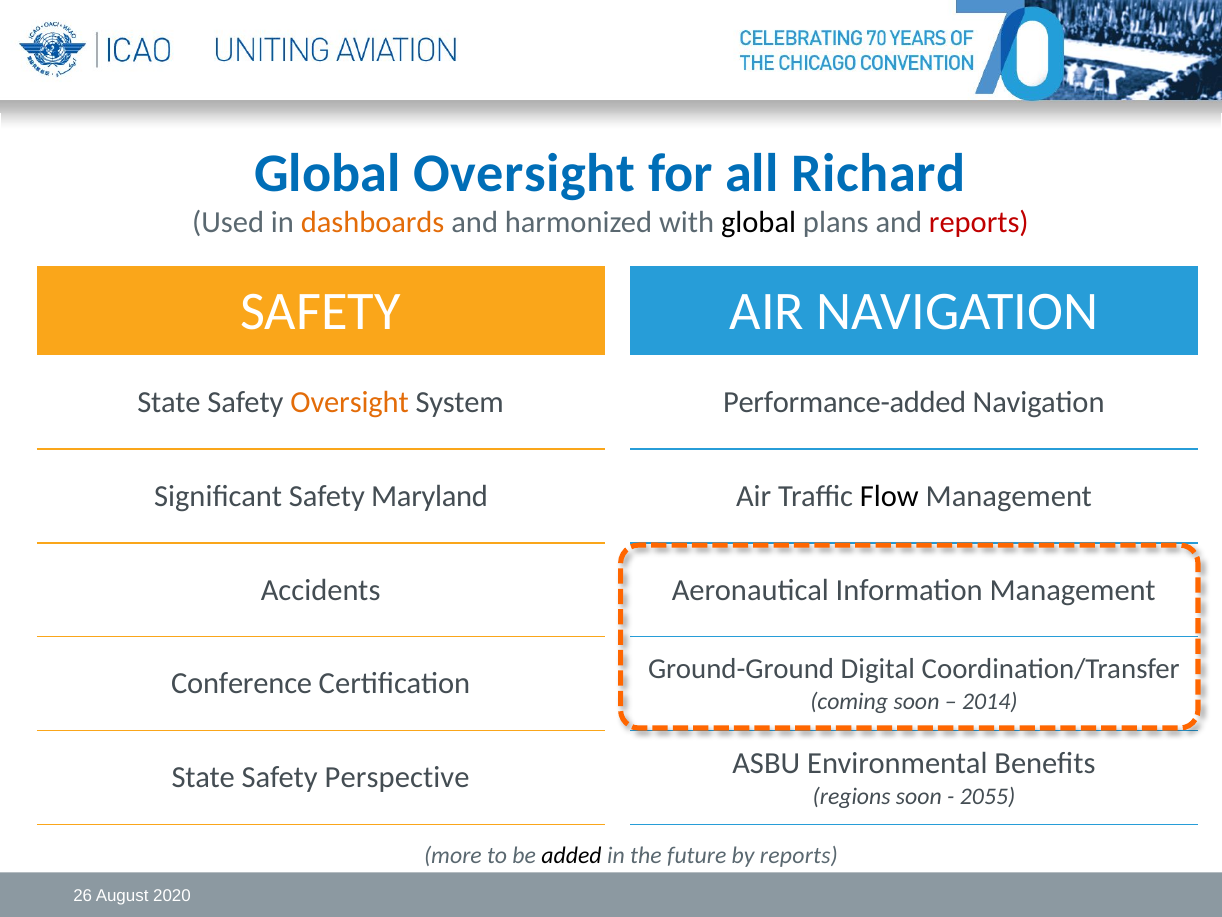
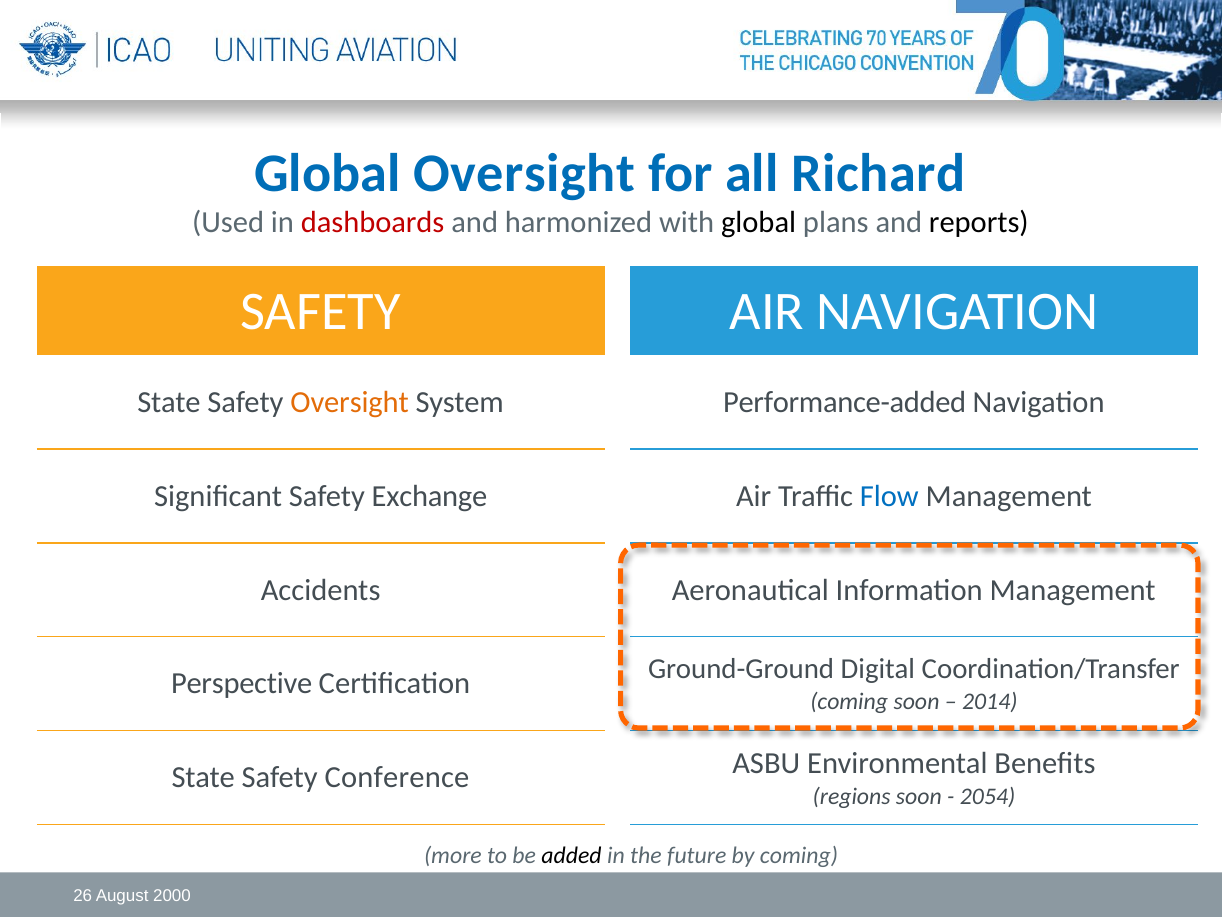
dashboards colour: orange -> red (373, 223)
reports colour: red -> black (979, 223)
Maryland: Maryland -> Exchange (429, 496)
Flow colour: black -> blue (889, 496)
Conference: Conference -> Perspective (242, 684)
Perspective: Perspective -> Conference (397, 777)
2055: 2055 -> 2054 (988, 796)
by reports: reports -> coming (799, 855)
2020: 2020 -> 2000 (172, 895)
